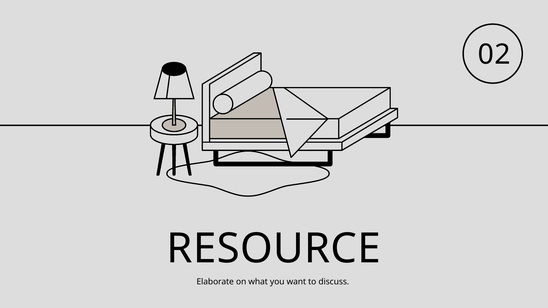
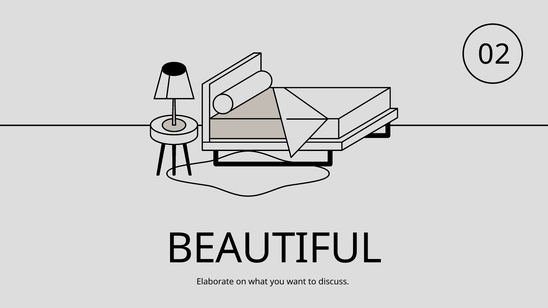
RESOURCE: RESOURCE -> BEAUTIFUL (274, 249)
